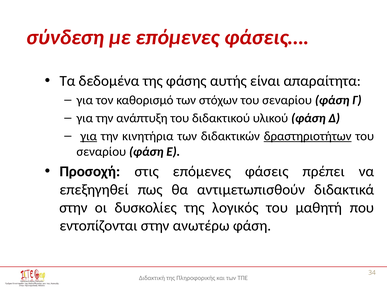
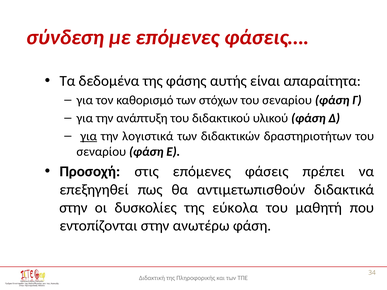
κινητήρια: κινητήρια -> λογιστικά (148, 136)
δραστηριοτήτων underline: present -> none (308, 136)
λογικός: λογικός -> εύκολα (235, 208)
